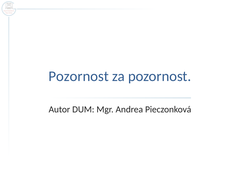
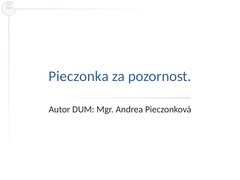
Pozornost: Pozornost -> Pieczonka (79, 76)
